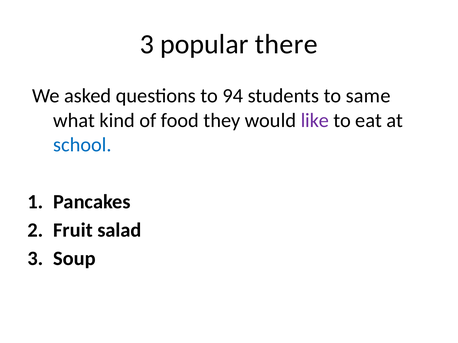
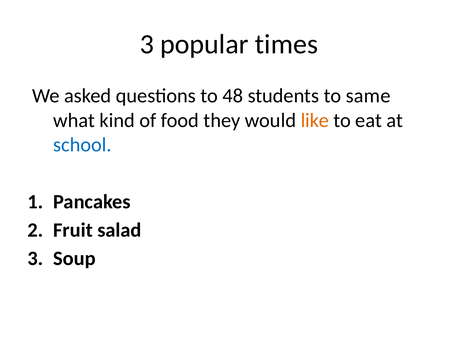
there: there -> times (286, 44)
94: 94 -> 48 (233, 96)
like colour: purple -> orange (315, 121)
